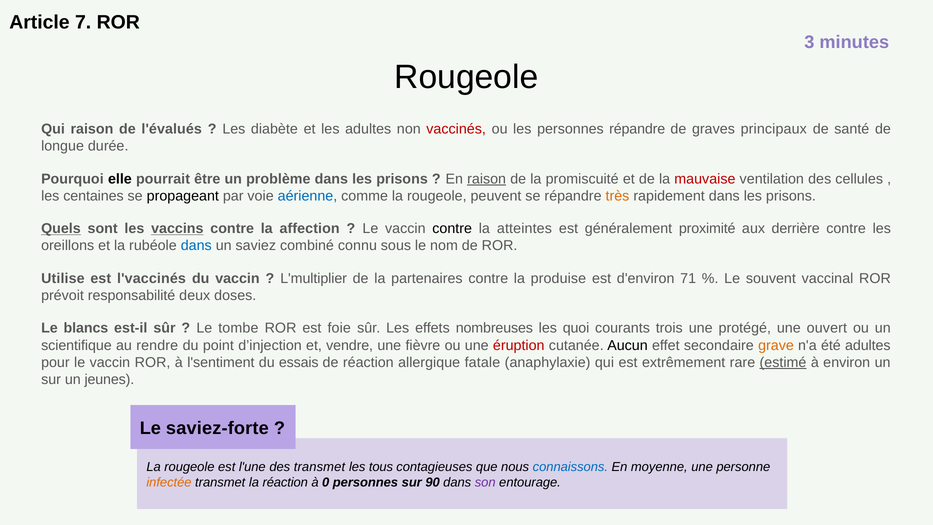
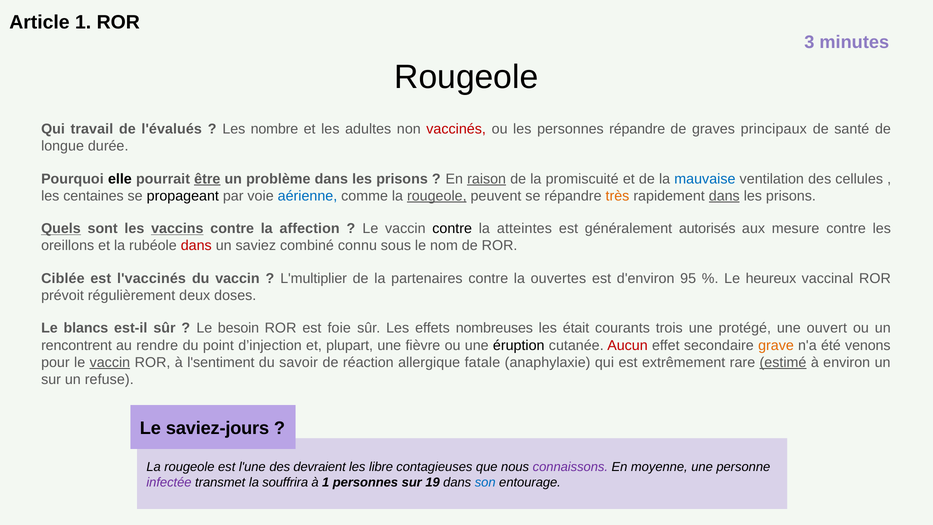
Article 7: 7 -> 1 (83, 22)
Qui raison: raison -> travail (92, 129)
diabète: diabète -> nombre (274, 129)
être underline: none -> present (207, 179)
mauvaise colour: red -> blue (705, 179)
rougeole underline: none -> present (437, 196)
dans underline: none -> present (724, 196)
proximité: proximité -> autorisés (707, 229)
derrière: derrière -> mesure (796, 229)
dans colour: blue -> red (196, 246)
Utilise: Utilise -> Ciblée (63, 278)
produise: produise -> ouvertes (558, 278)
71: 71 -> 95 (688, 278)
souvent: souvent -> heureux (771, 278)
responsabilité: responsabilité -> régulièrement (132, 295)
tombe: tombe -> besoin (239, 328)
quoi: quoi -> était (576, 328)
scientifique: scientifique -> rencontrent (76, 345)
vendre: vendre -> plupart (350, 345)
éruption colour: red -> black (519, 345)
Aucun colour: black -> red (627, 345)
été adultes: adultes -> venons (868, 345)
vaccin underline: none -> present (110, 362)
essais: essais -> savoir (299, 362)
jeunes: jeunes -> refuse (109, 379)
saviez-forte: saviez-forte -> saviez-jours (218, 428)
des transmet: transmet -> devraient (320, 467)
tous: tous -> libre (381, 467)
connaissons colour: blue -> purple (570, 467)
infectée colour: orange -> purple (169, 482)
la réaction: réaction -> souffrira (285, 482)
à 0: 0 -> 1 (326, 482)
90: 90 -> 19 (433, 482)
son colour: purple -> blue (485, 482)
